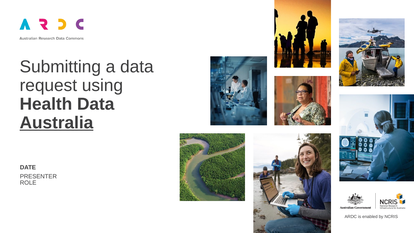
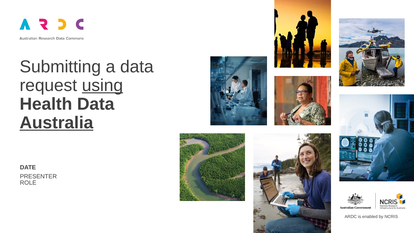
using underline: none -> present (102, 85)
